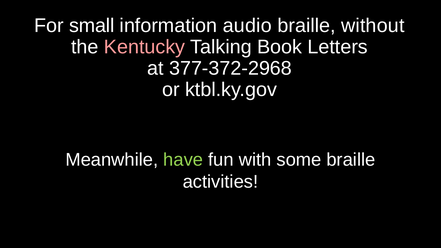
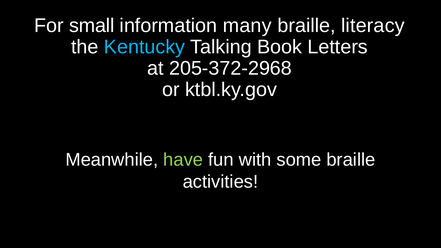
audio: audio -> many (247, 26)
without: without -> literacy (373, 26)
Kentucky colour: pink -> light blue (145, 47)
377-372-2968: 377-372-2968 -> 205-372-2968 (231, 68)
